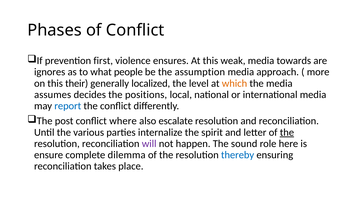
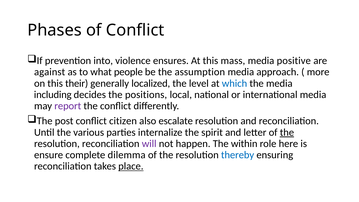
first: first -> into (103, 61)
weak: weak -> mass (233, 61)
towards: towards -> positive (294, 61)
ignores: ignores -> against (50, 72)
which colour: orange -> blue (235, 83)
assumes: assumes -> including (53, 95)
report colour: blue -> purple (68, 106)
where: where -> citizen (123, 121)
sound: sound -> within (244, 144)
place underline: none -> present (131, 166)
